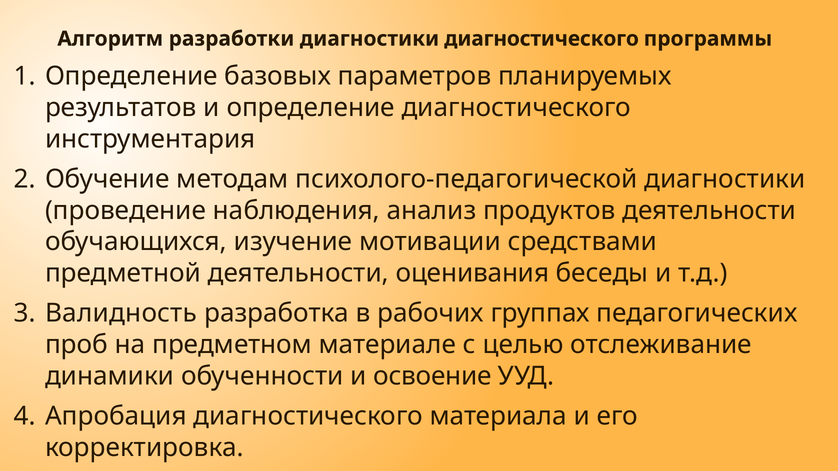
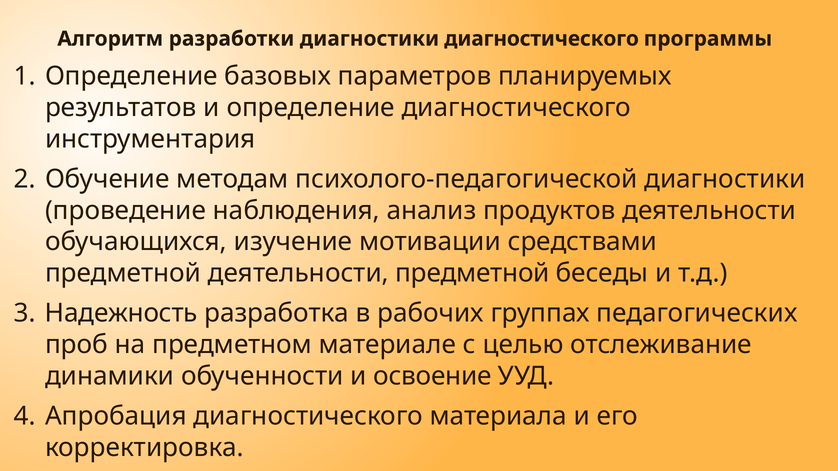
деятельности оценивания: оценивания -> предметной (472, 273)
Валидность: Валидность -> Надежность (121, 314)
